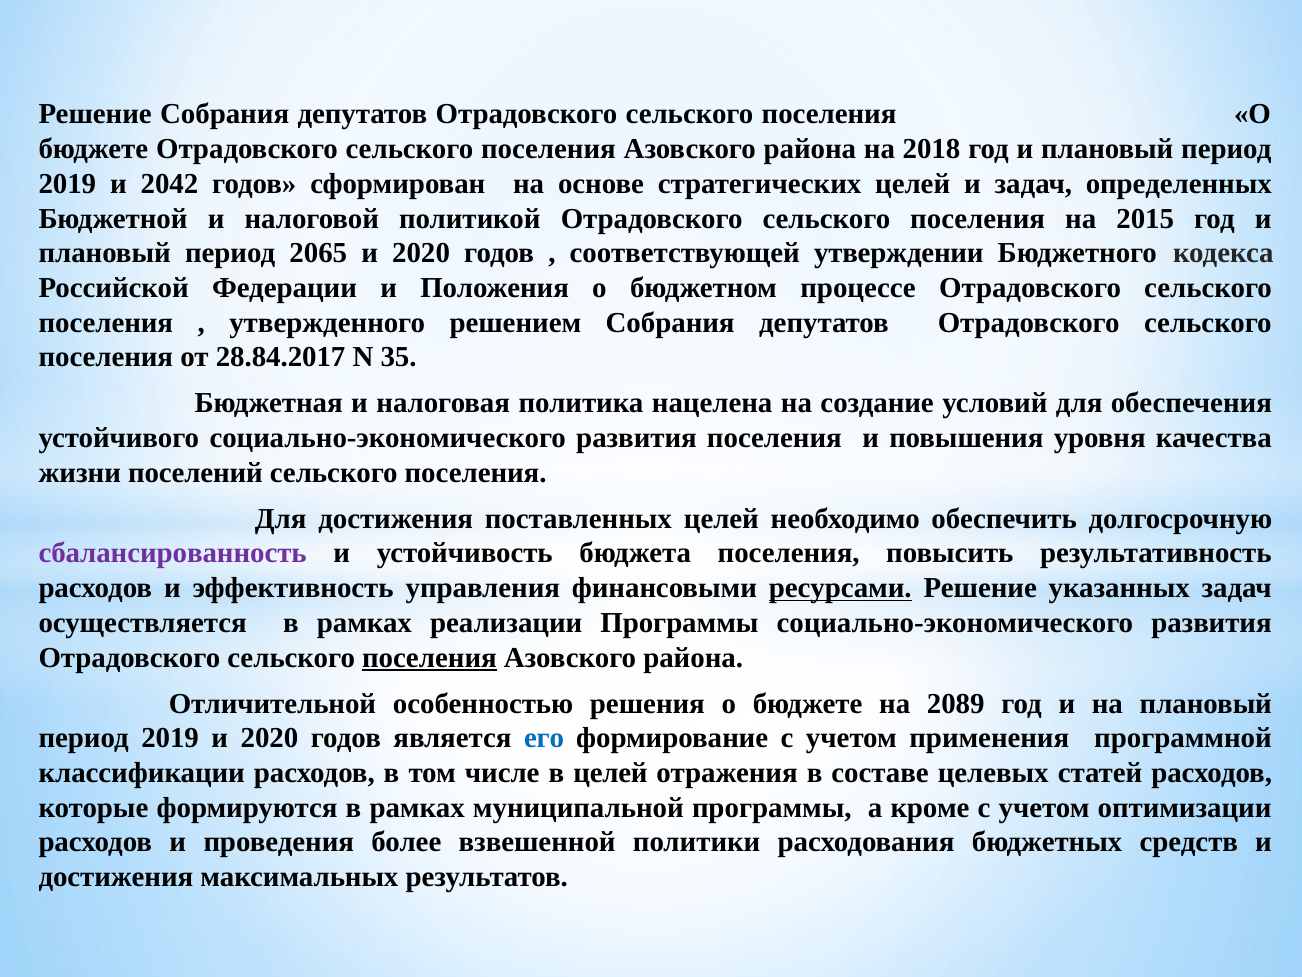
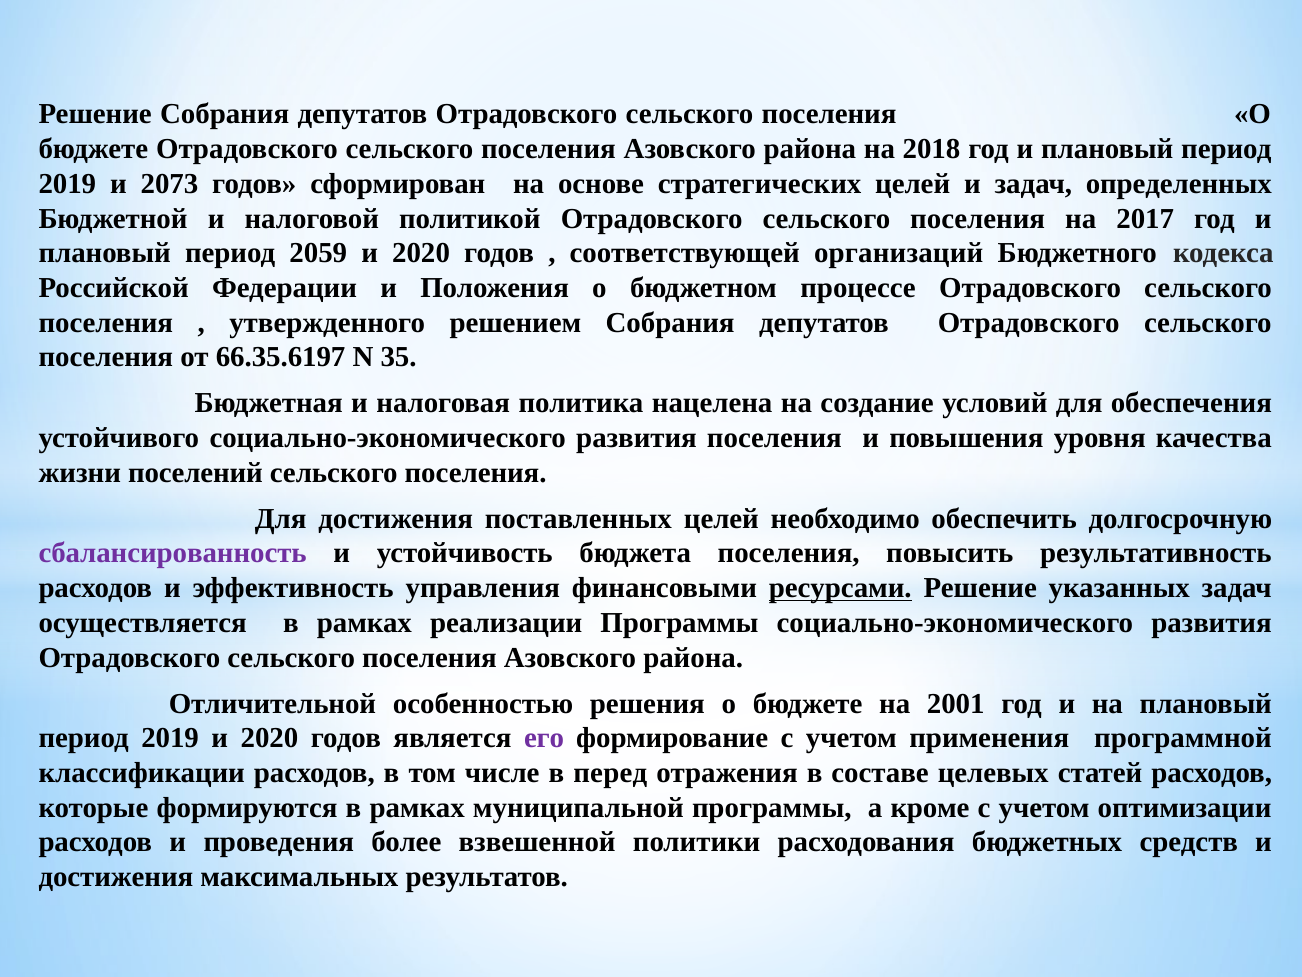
2042: 2042 -> 2073 (169, 184)
2015: 2015 -> 2017 (1145, 218)
2065: 2065 -> 2059 (318, 253)
утверждении: утверждении -> организаций (899, 253)
28.84.2017: 28.84.2017 -> 66.35.6197 (281, 357)
поселения underline: present -> none (429, 657)
2089: 2089 -> 2001 (956, 703)
его colour: blue -> purple (544, 738)
в целей: целей -> перед (610, 773)
